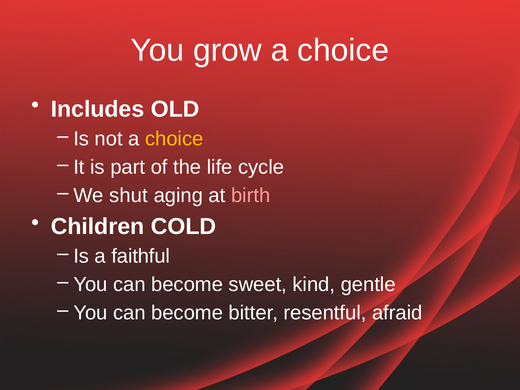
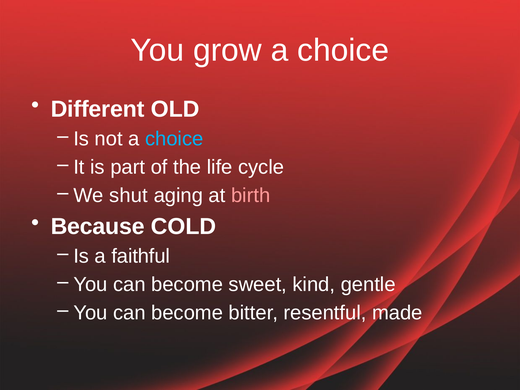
Includes: Includes -> Different (98, 109)
choice colour: yellow -> light blue (174, 139)
Children: Children -> Because (98, 226)
afraid: afraid -> made (397, 313)
